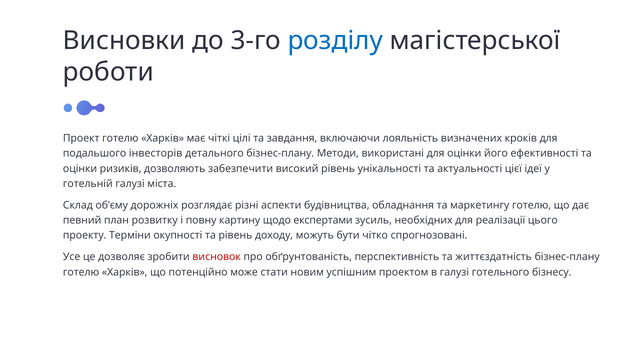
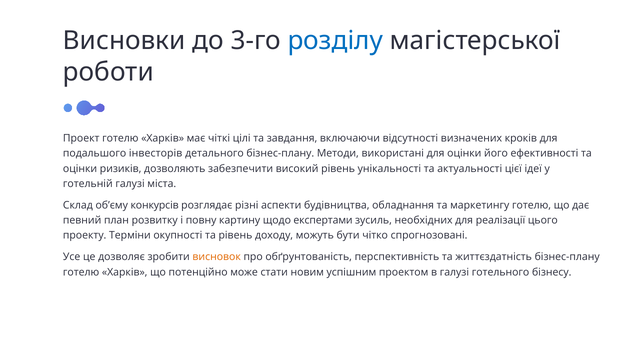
лояльність: лояльність -> відсутності (410, 139)
дорожніх: дорожніх -> конкурсів (155, 205)
висновок colour: red -> orange (217, 257)
